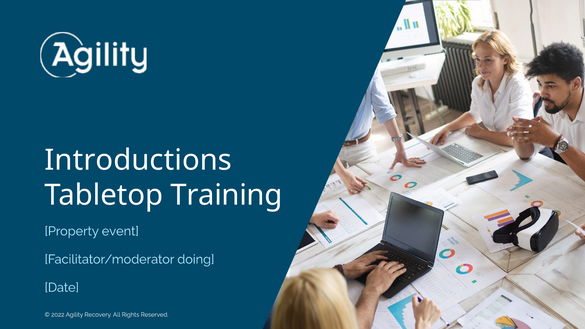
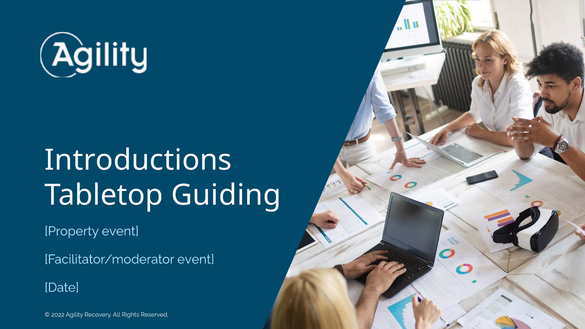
Training: Training -> Guiding (226, 195)
Facilitator/moderator doing: doing -> event (196, 259)
